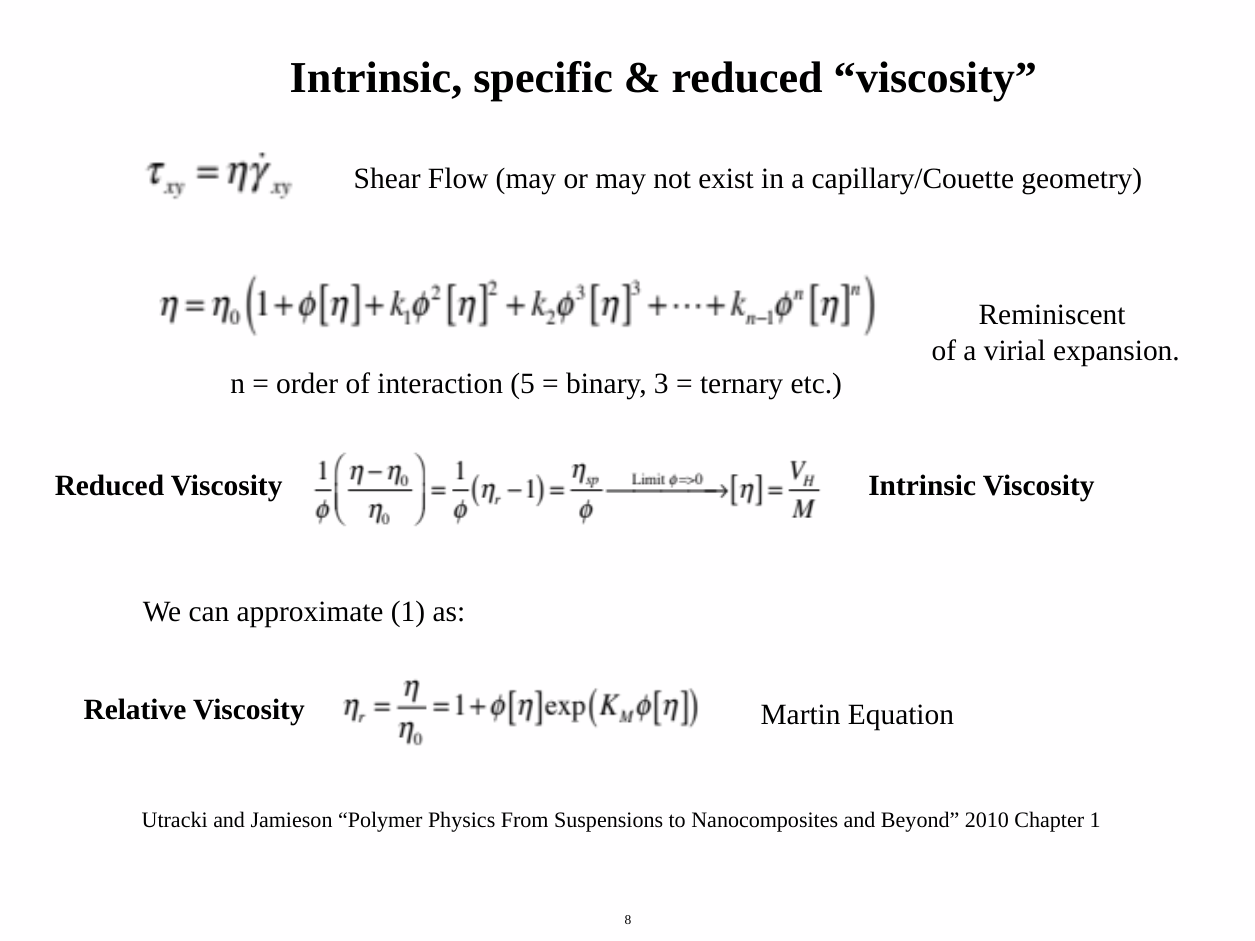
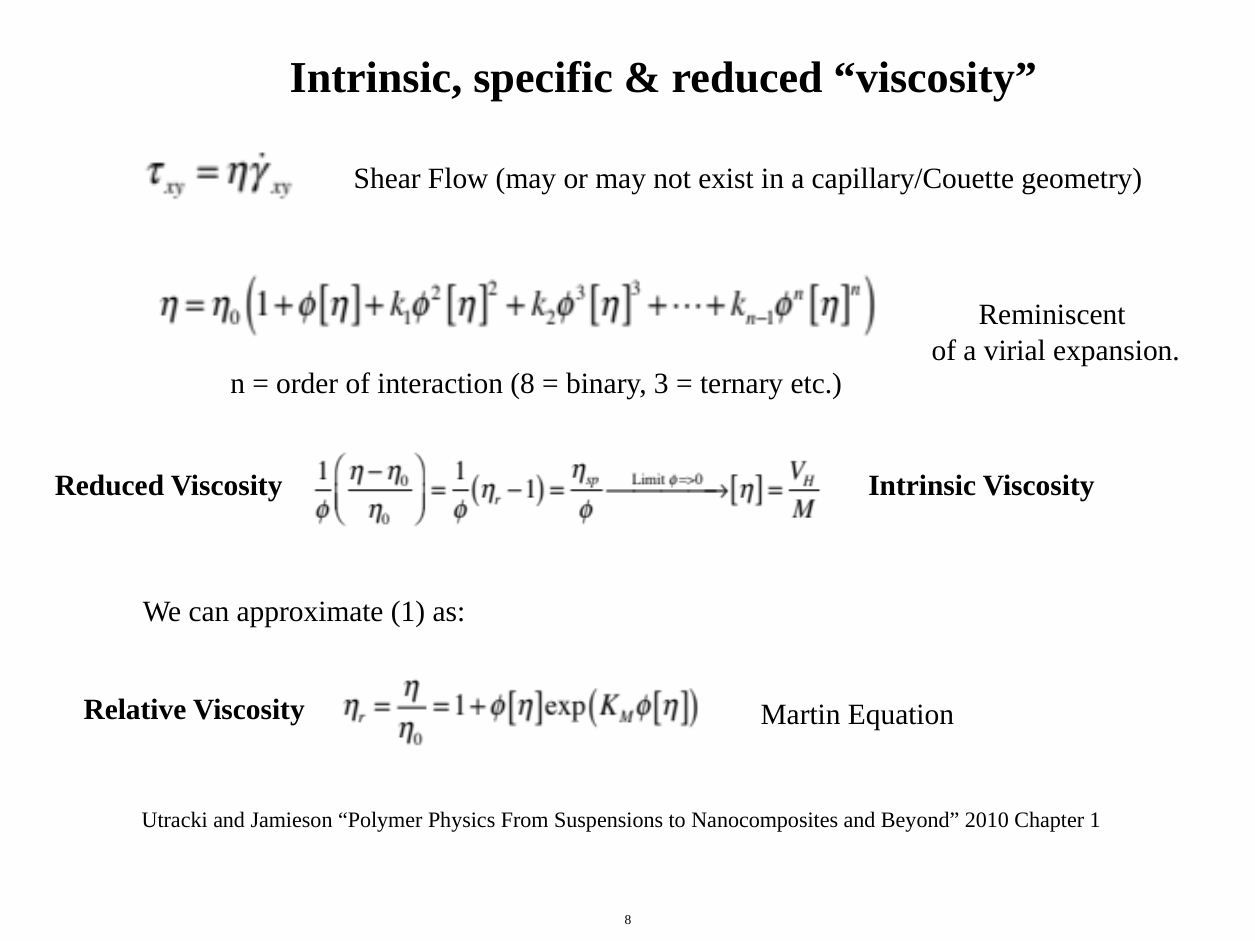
interaction 5: 5 -> 8 (523, 384)
